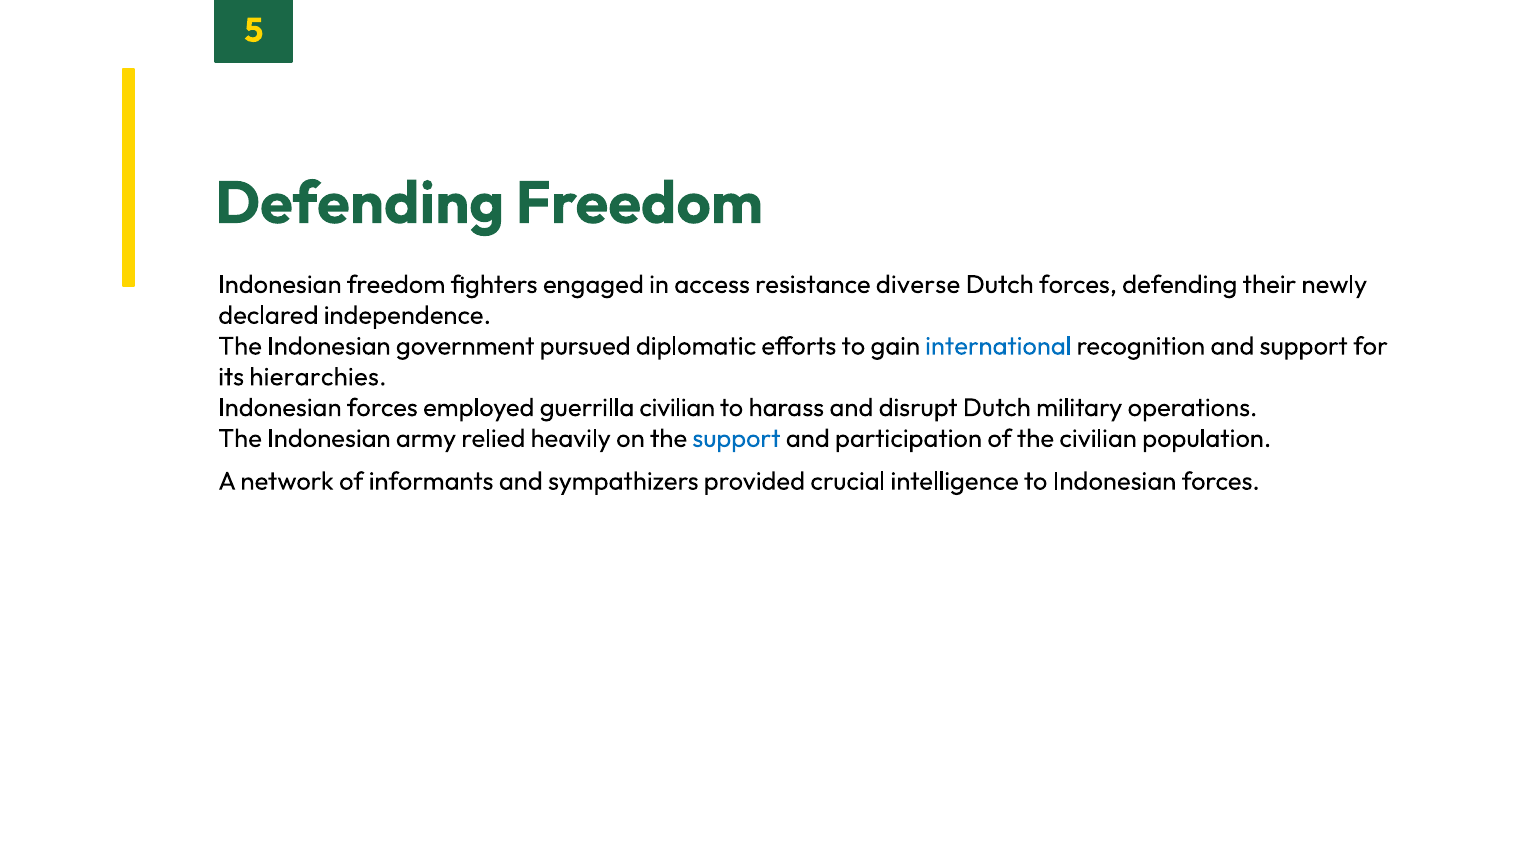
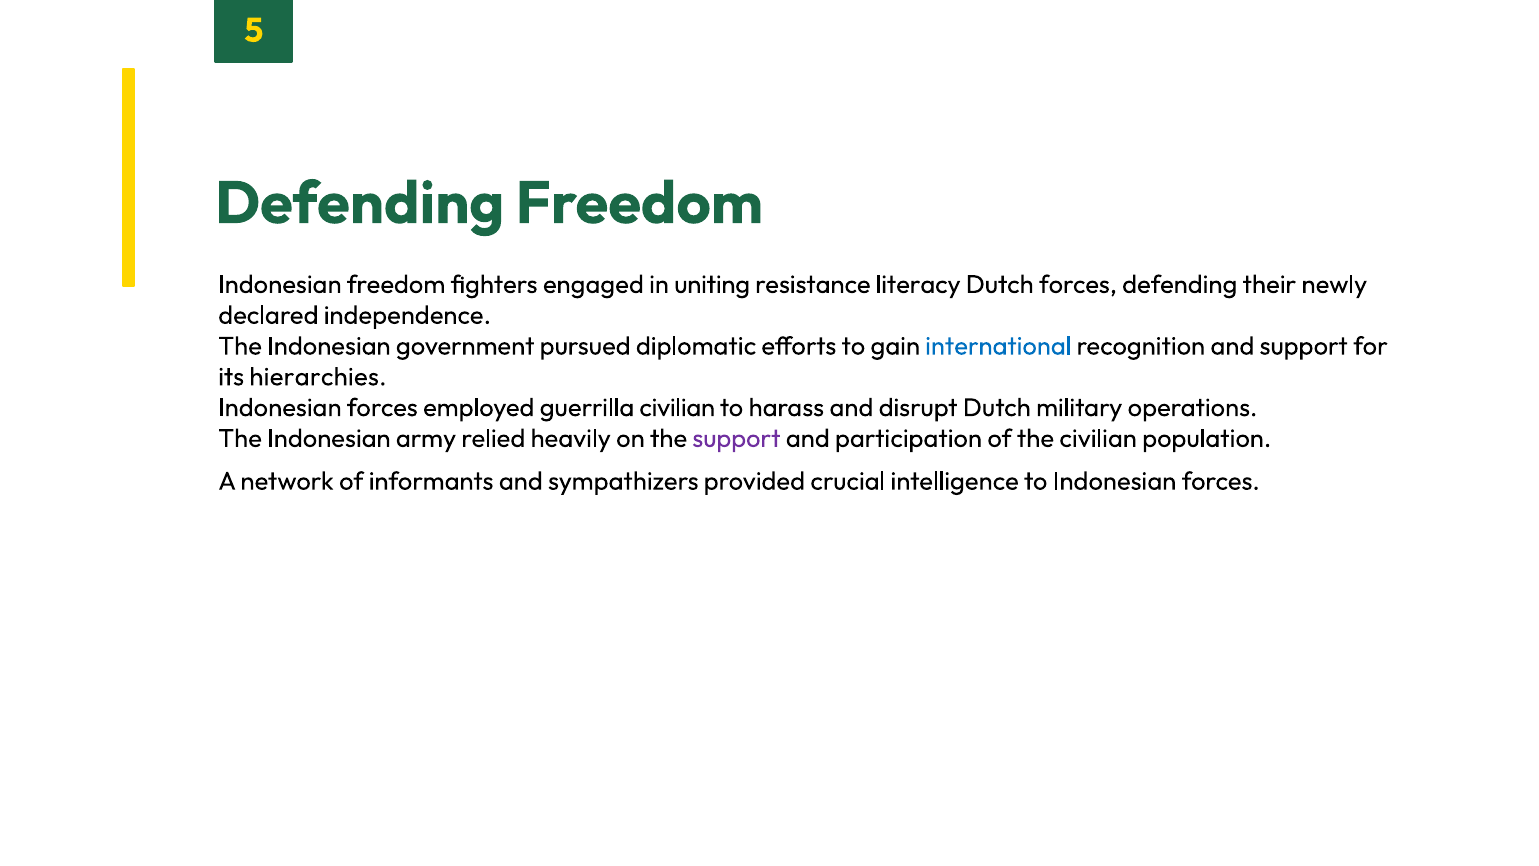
access: access -> uniting (712, 284)
diverse: diverse -> literacy (918, 284)
support colour: blue -> purple (736, 438)
